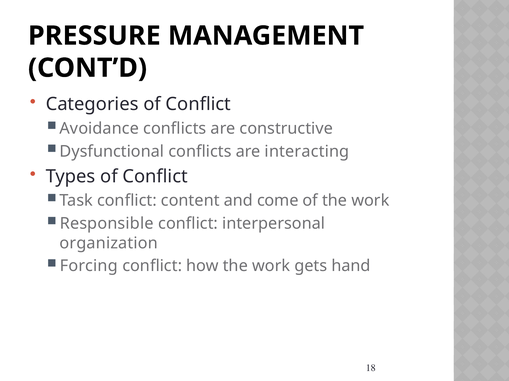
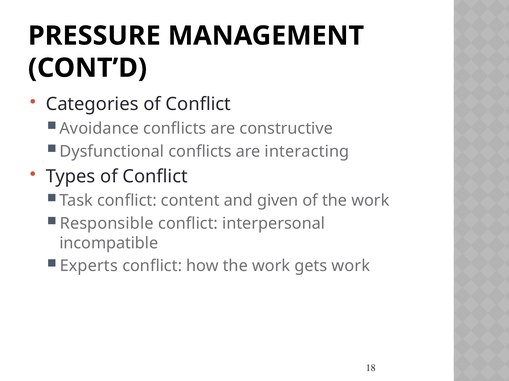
come: come -> given (278, 201)
organization: organization -> incompatible (109, 243)
Forcing: Forcing -> Experts (89, 266)
gets hand: hand -> work (351, 266)
